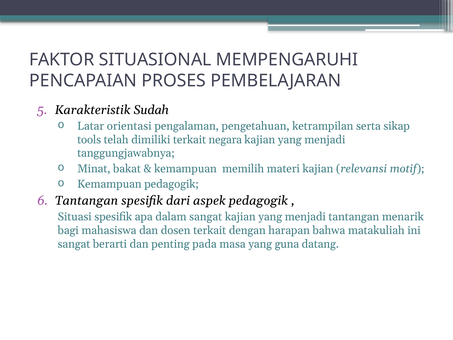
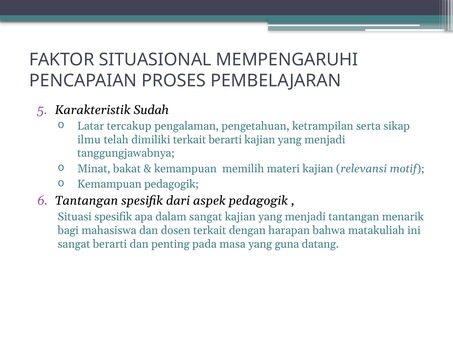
orientasi: orientasi -> tercakup (129, 126)
tools: tools -> ilmu (89, 140)
terkait negara: negara -> berarti (225, 140)
